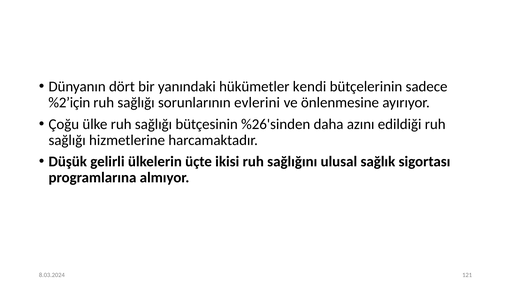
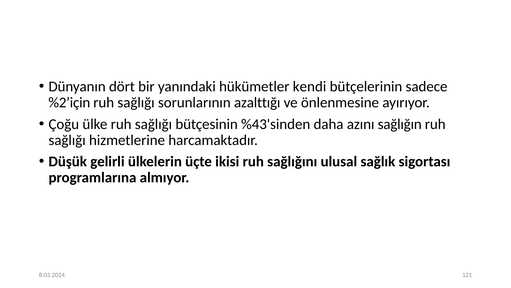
evlerini: evlerini -> azalttığı (257, 102)
%26'sinden: %26'sinden -> %43'sinden (276, 124)
edildiği: edildiği -> sağlığın (400, 124)
